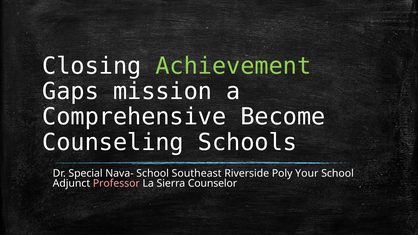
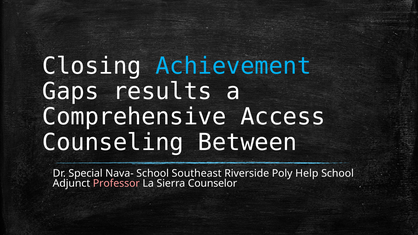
Achievement colour: light green -> light blue (233, 66)
mission: mission -> results (163, 92)
Become: Become -> Access (283, 117)
Schools: Schools -> Between (248, 142)
Your: Your -> Help (307, 173)
